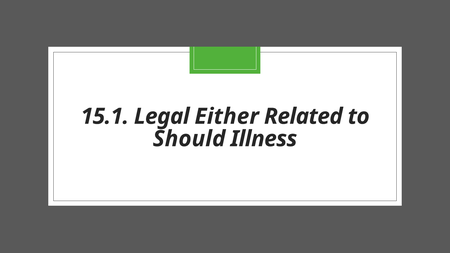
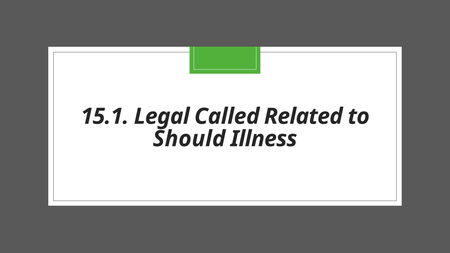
Either: Either -> Called (227, 116)
